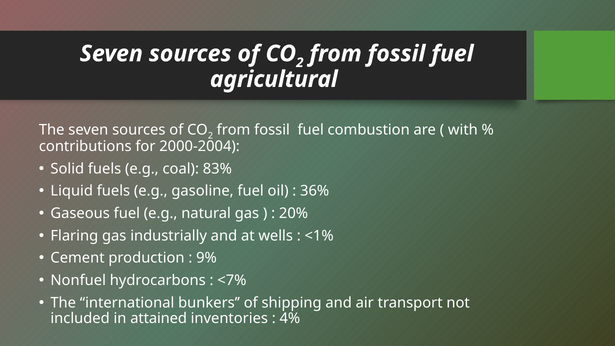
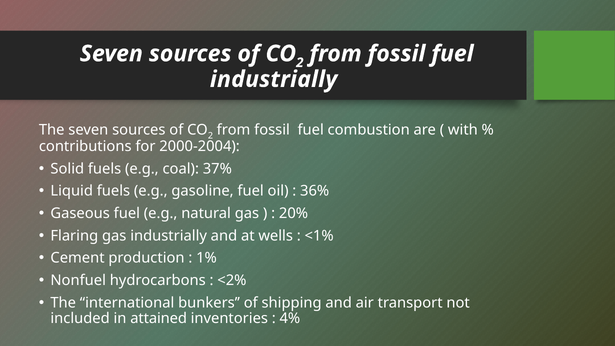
agricultural: agricultural -> industrially (274, 79)
83%: 83% -> 37% (217, 169)
9%: 9% -> 1% (206, 258)
<7%: <7% -> <2% (232, 280)
